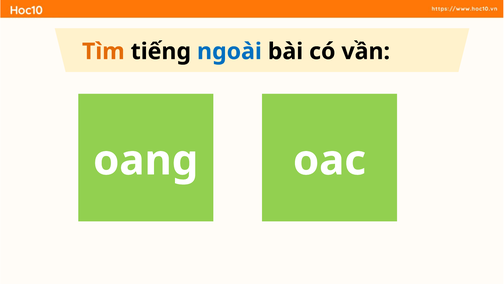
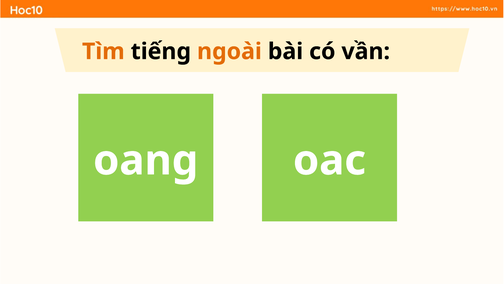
ngoài colour: blue -> orange (229, 51)
